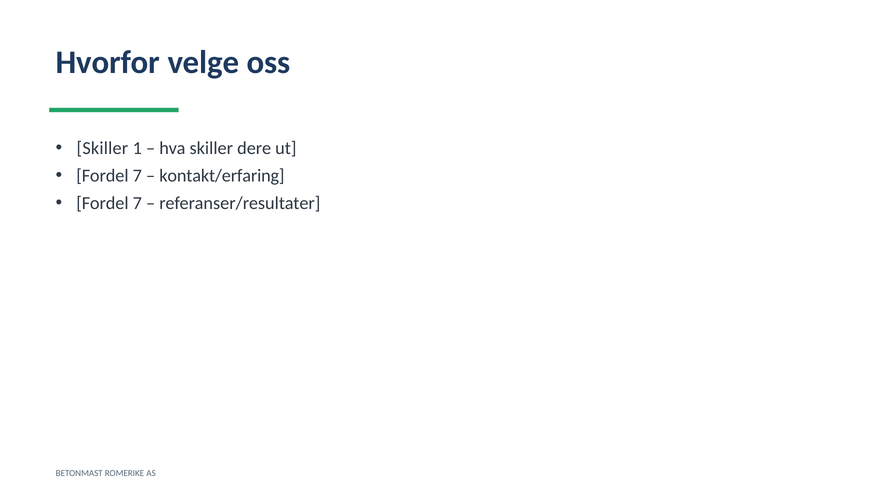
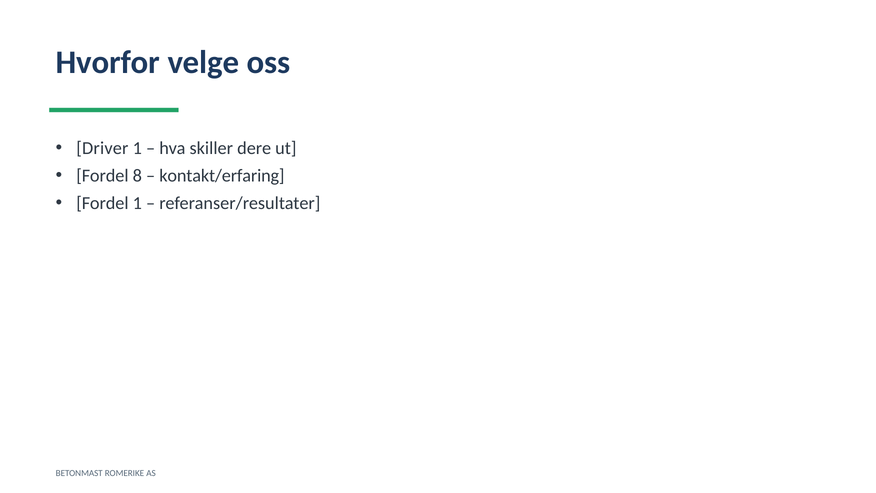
Skiller: Skiller -> Driver (102, 148)
7: 7 -> 8 (137, 176)
7: 7 -> 1 (137, 203)
